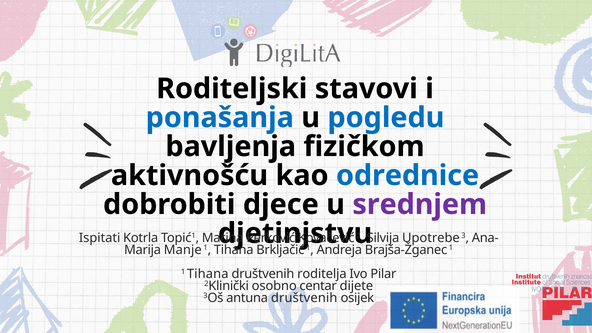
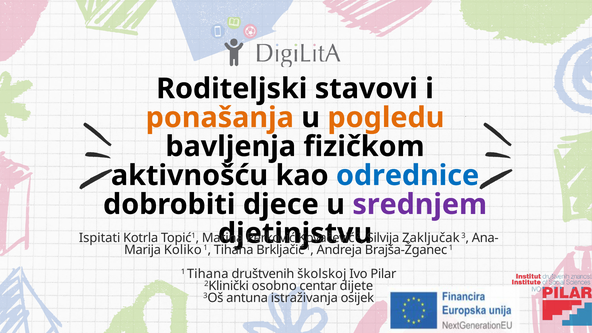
ponašanja colour: blue -> orange (220, 118)
pogledu colour: blue -> orange (386, 118)
Upotrebe: Upotrebe -> Zaključak (431, 238)
Manje: Manje -> Koliko (183, 250)
roditelja: roditelja -> školskoj (322, 274)
antuna društvenih: društvenih -> istraživanja (304, 298)
